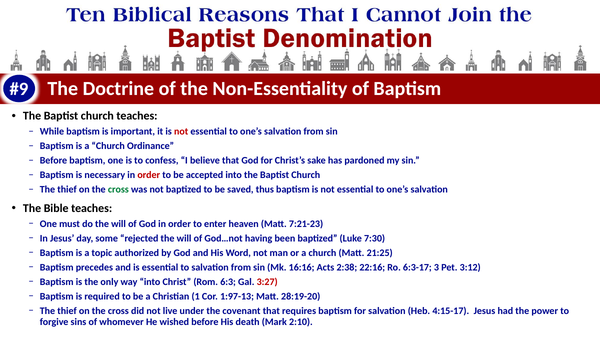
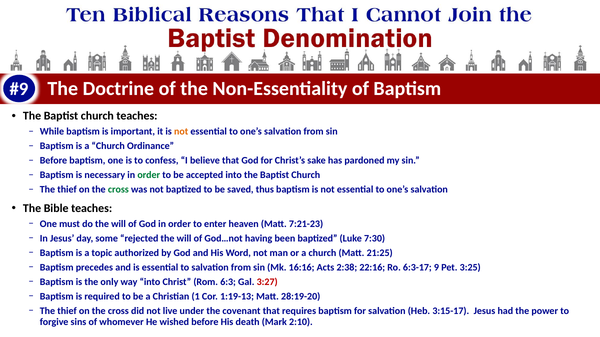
not colour: red -> orange (181, 132)
order colour: red -> green (149, 175)
3: 3 -> 9 (437, 268)
3:12: 3:12 -> 3:25 (470, 268)
1:97-13: 1:97-13 -> 1:19-13 (237, 297)
4:15-17: 4:15-17 -> 3:15-17 (451, 311)
